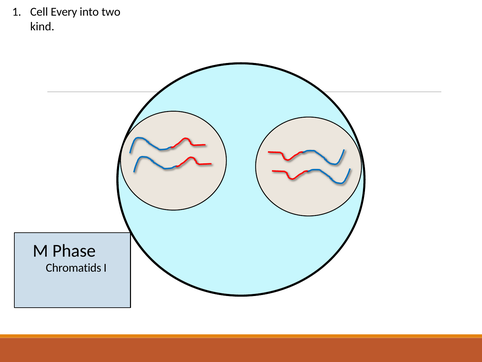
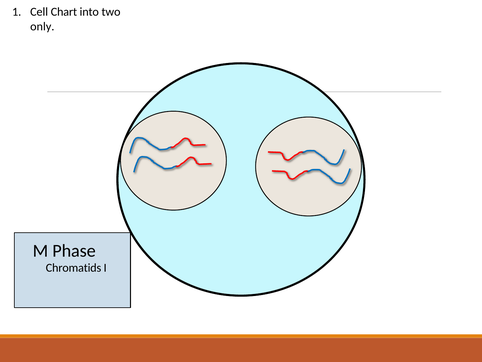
Every: Every -> Chart (64, 12)
kind: kind -> only (42, 26)
